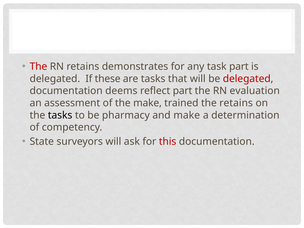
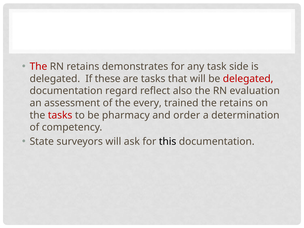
task part: part -> side (239, 67)
deems: deems -> regard (121, 91)
reflect part: part -> also (182, 91)
the make: make -> every (147, 103)
tasks colour: black -> red (60, 115)
and make: make -> order (187, 115)
this colour: red -> black (168, 142)
